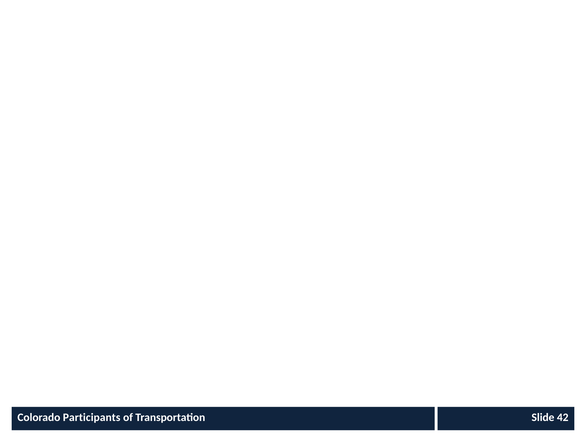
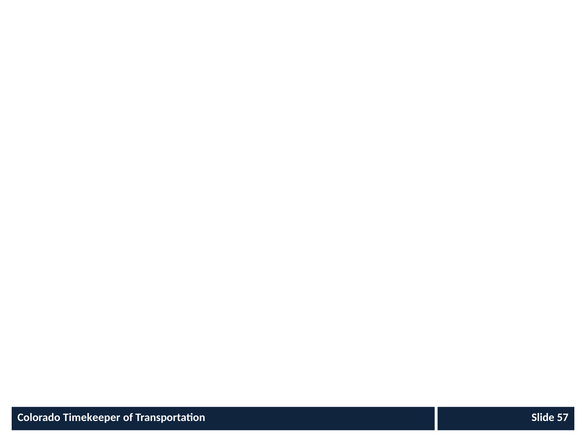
Participants: Participants -> Timekeeper (92, 418)
42: 42 -> 57 (563, 418)
